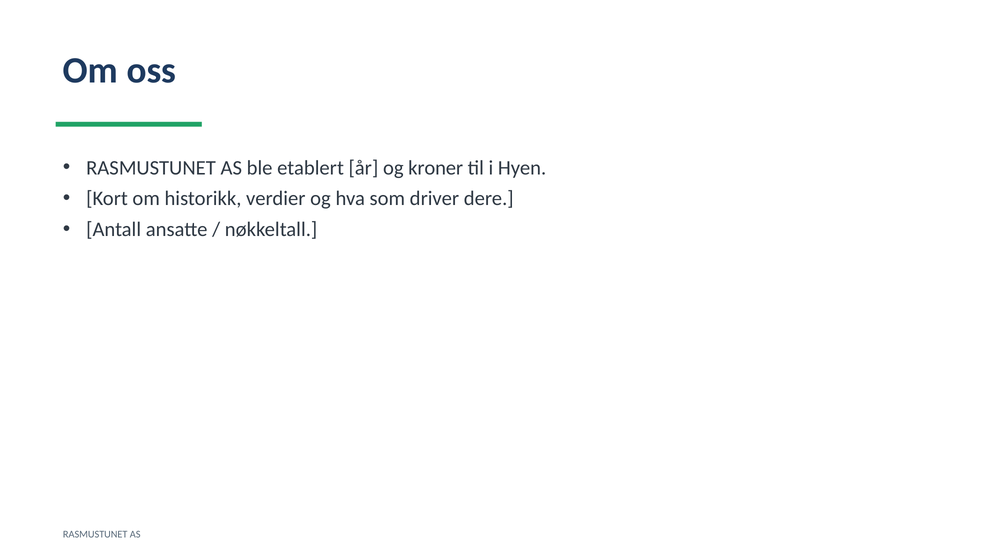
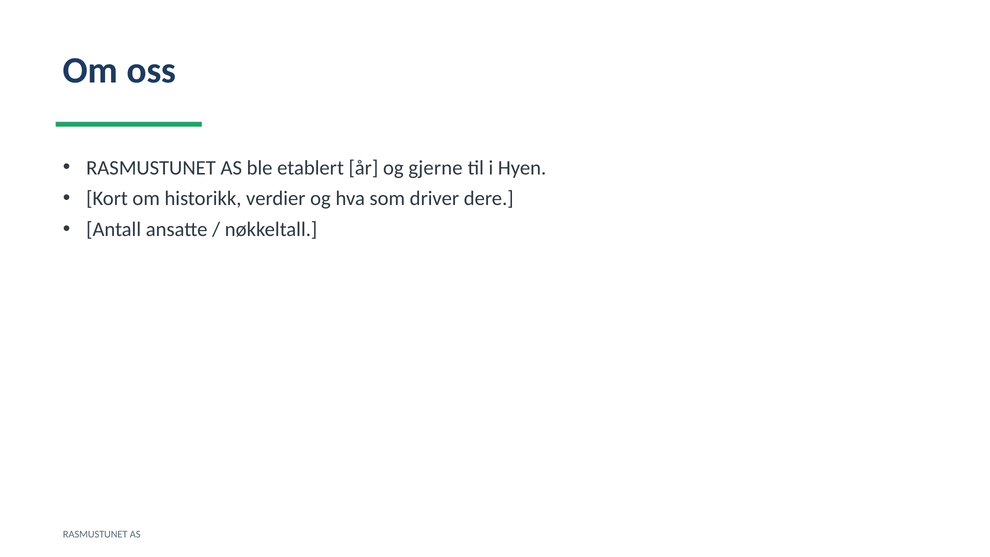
kroner: kroner -> gjerne (436, 168)
